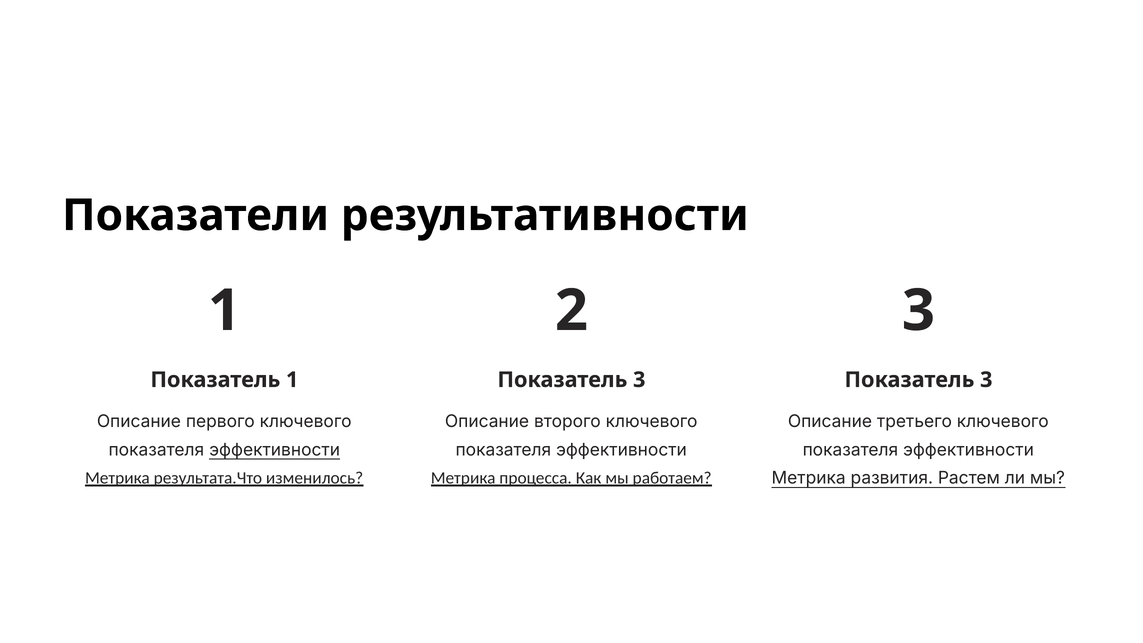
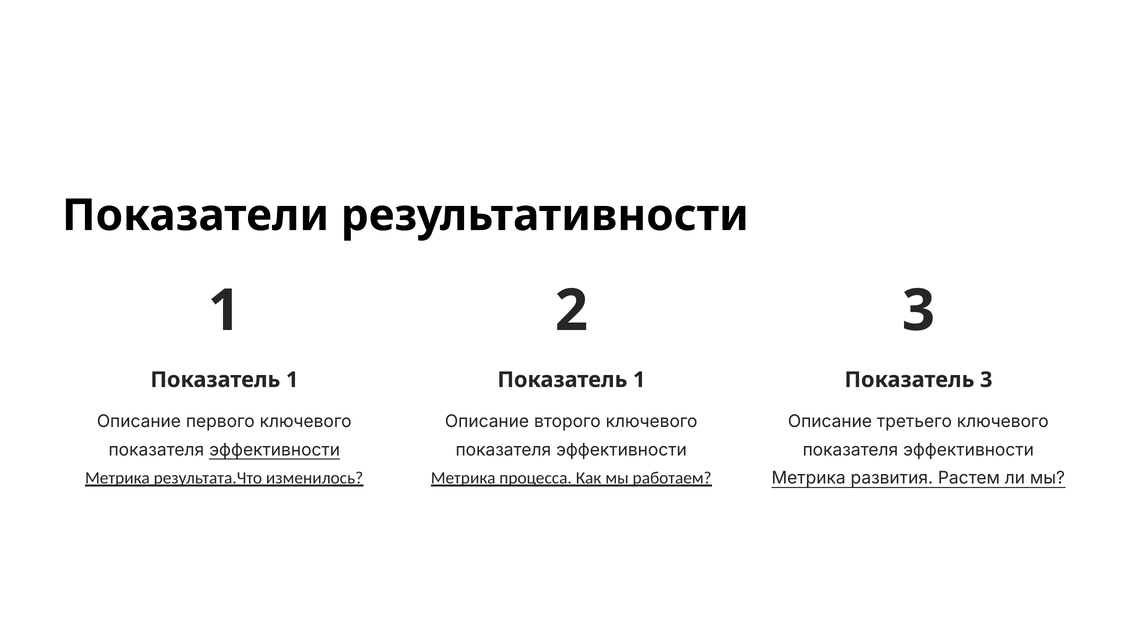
3: 3 -> 1 (639, 380)
